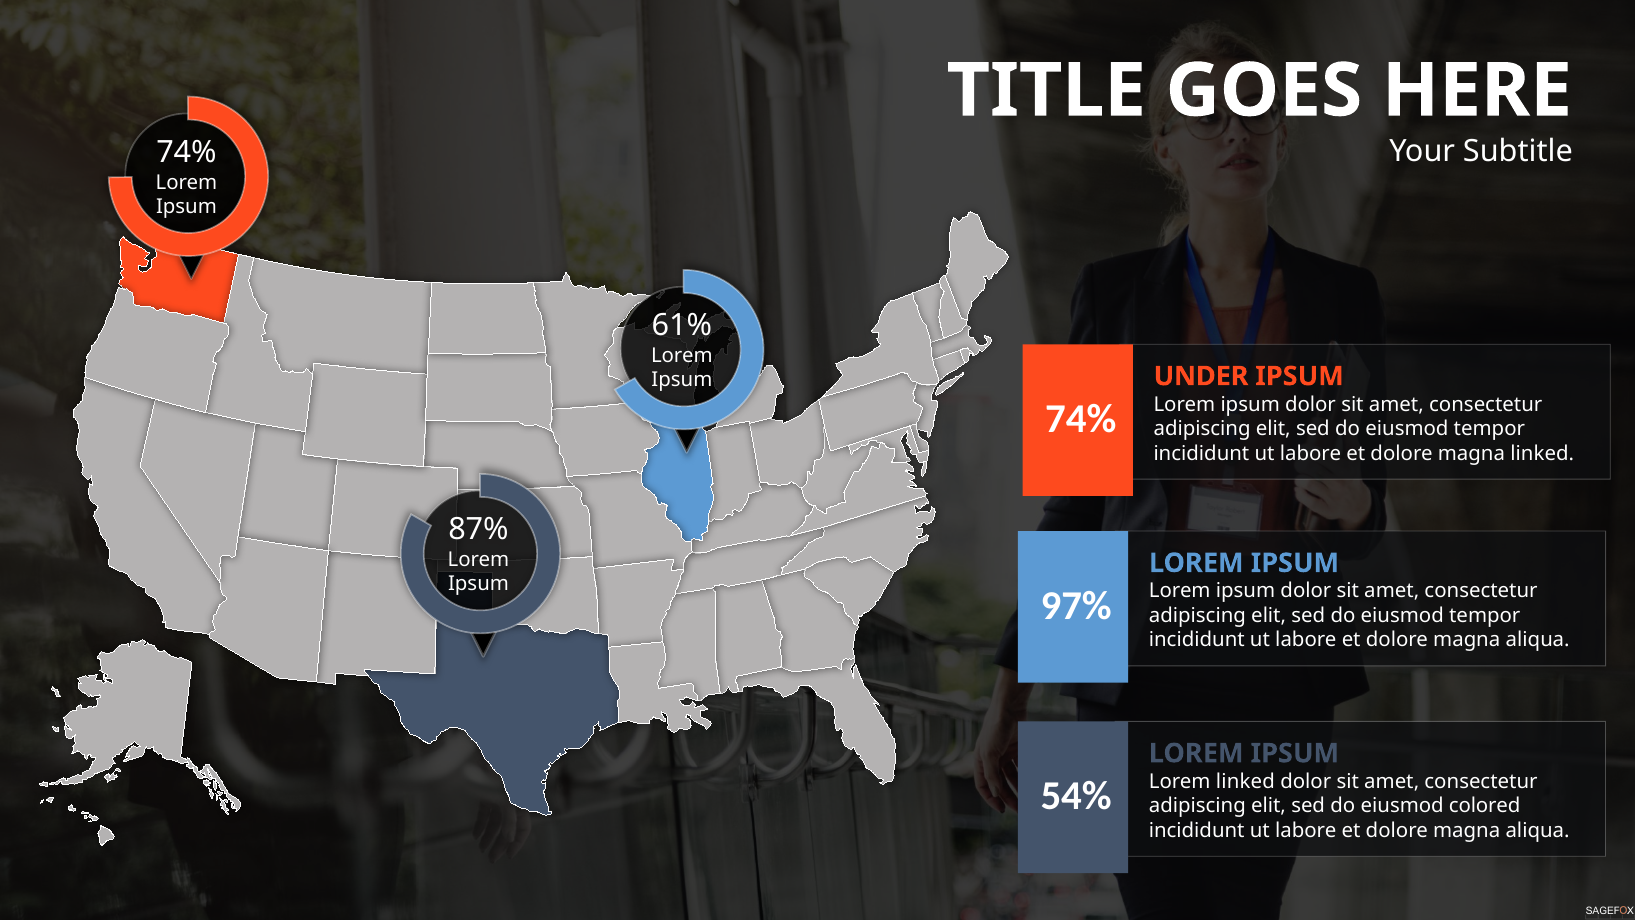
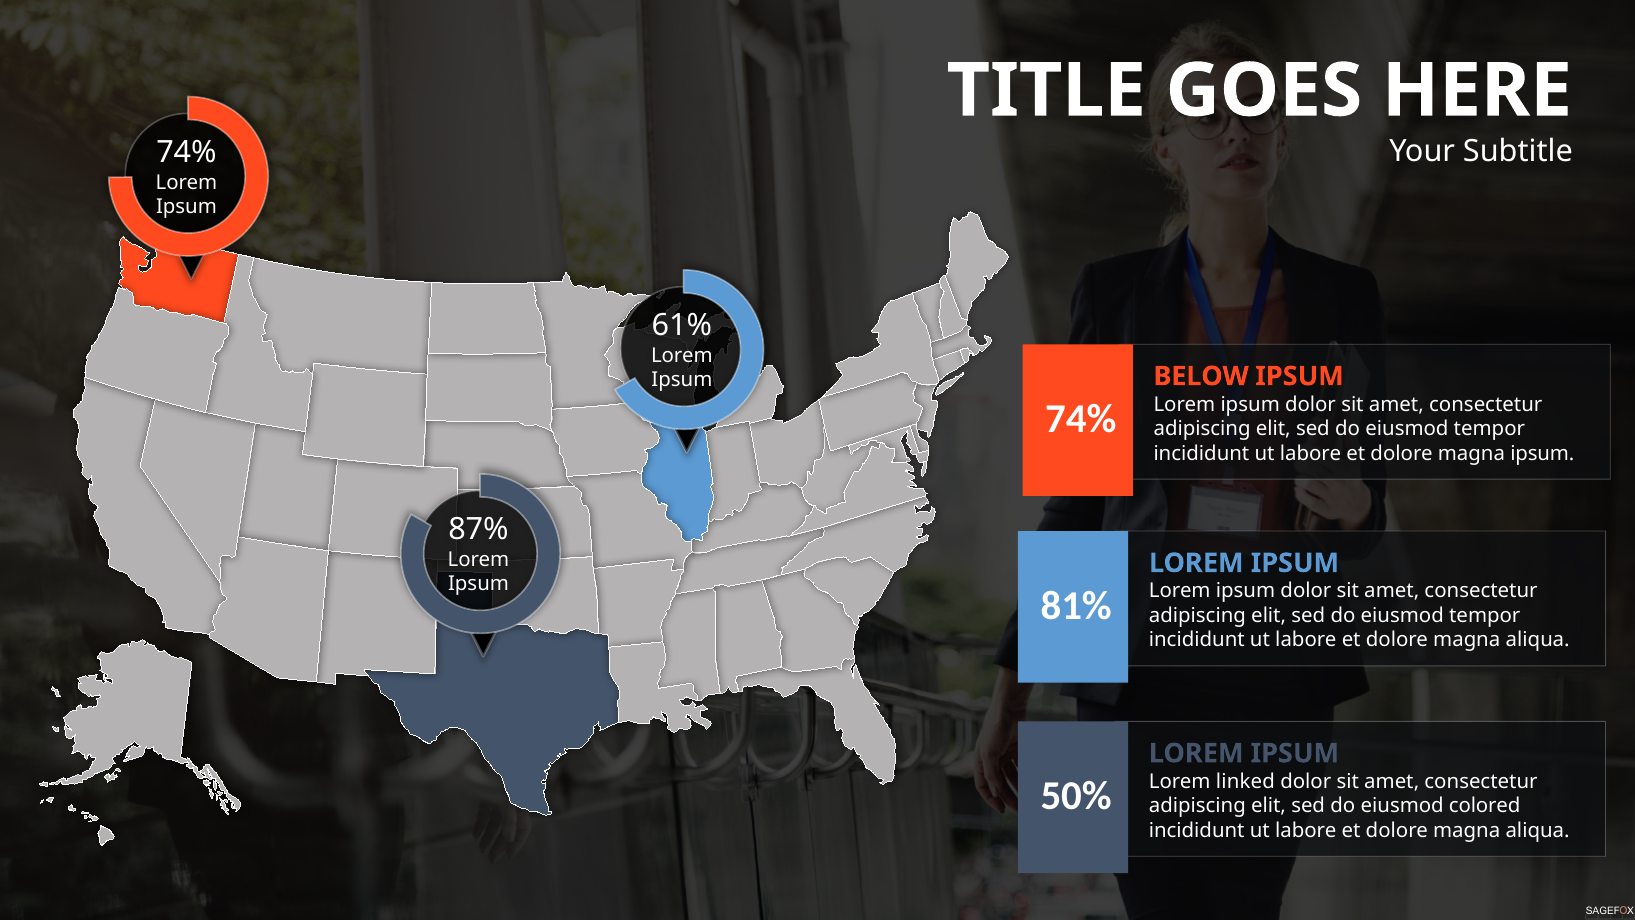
UNDER: UNDER -> BELOW (1201, 376)
magna linked: linked -> ipsum (1542, 453)
97%: 97% -> 81% (1076, 605)
54%: 54% -> 50% (1076, 796)
